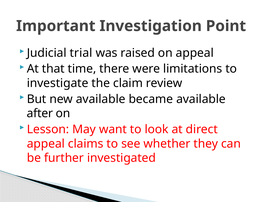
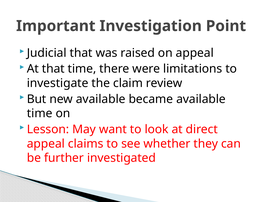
Judicial trial: trial -> that (81, 53)
after: after -> time (40, 113)
